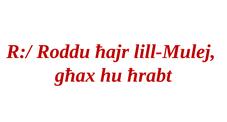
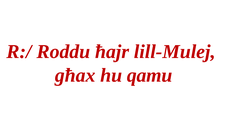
ħrabt: ħrabt -> qamu (150, 75)
